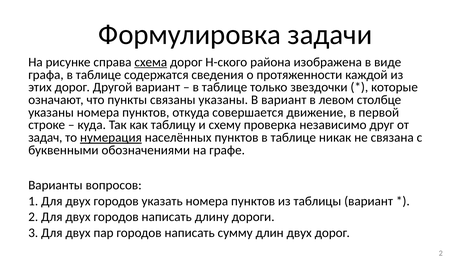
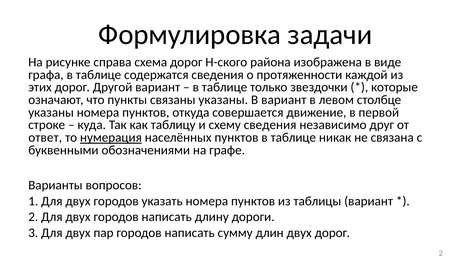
схема underline: present -> none (151, 62)
схему проверка: проверка -> сведения (270, 125)
задач: задач -> ответ (45, 138)
